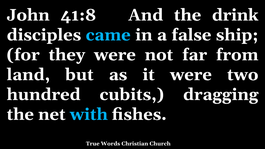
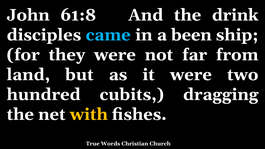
41:8: 41:8 -> 61:8 (78, 15)
false: false -> been (191, 35)
with colour: light blue -> yellow (89, 114)
